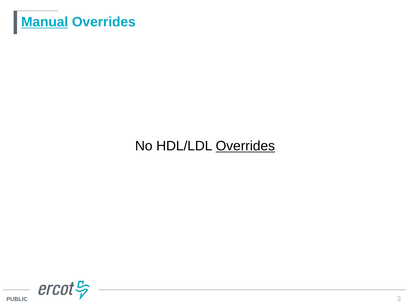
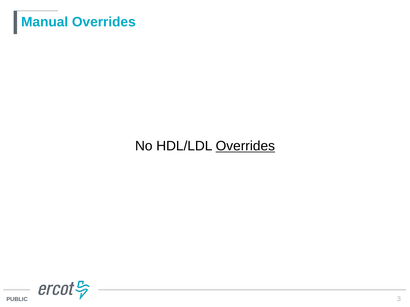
Manual underline: present -> none (45, 22)
